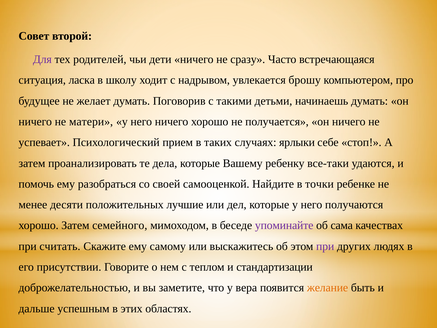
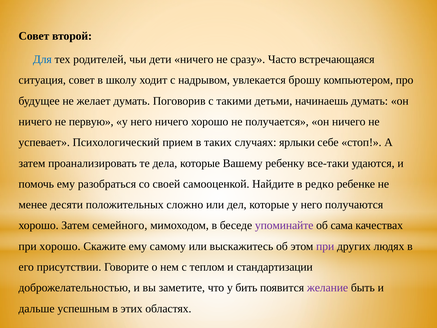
Для colour: purple -> blue (42, 59)
ситуация ласка: ласка -> совет (82, 80)
матери: матери -> первую (91, 122)
точки: точки -> редко (319, 184)
лучшие: лучшие -> сложно (185, 205)
при считать: считать -> хорошо (60, 246)
вера: вера -> бить (246, 288)
желание colour: orange -> purple (328, 288)
